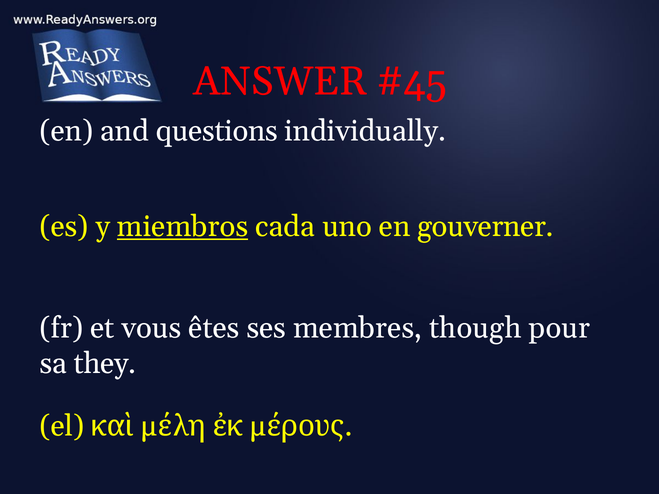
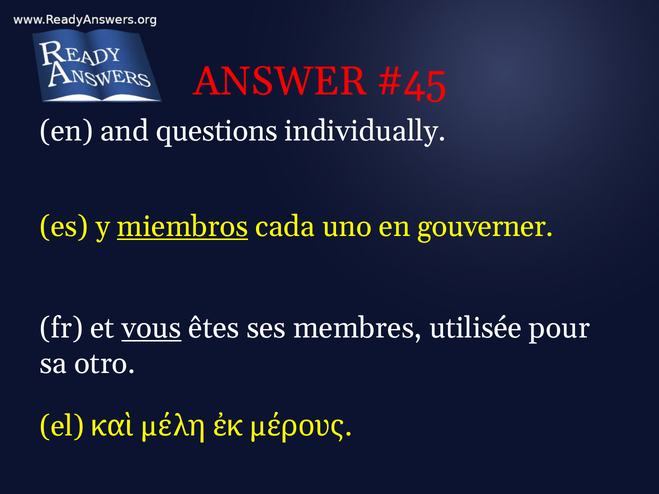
vous underline: none -> present (151, 328)
though: though -> utilisée (475, 328)
they: they -> otro (105, 364)
